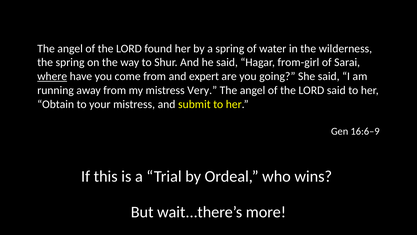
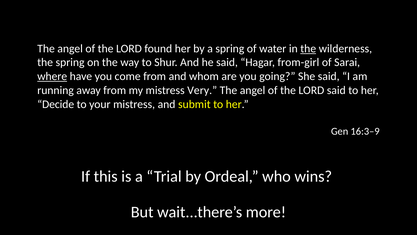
the underline: none -> present (308, 48)
expert: expert -> whom (204, 76)
Obtain: Obtain -> Decide (56, 104)
16:6–9: 16:6–9 -> 16:3–9 (365, 131)
